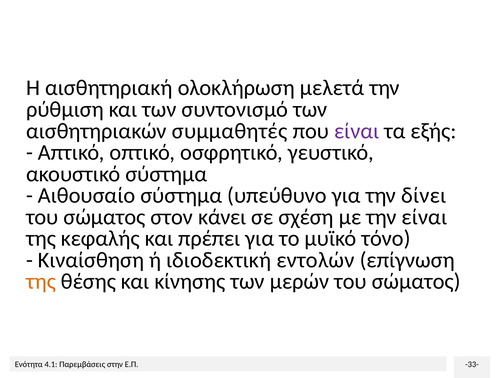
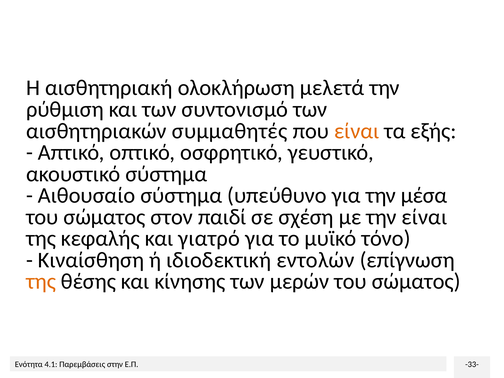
είναι colour: purple -> orange (357, 131)
δίνει: δίνει -> μέσα (424, 195)
κάνει: κάνει -> παιδί (222, 217)
πρέπει: πρέπει -> γιατρό (209, 238)
